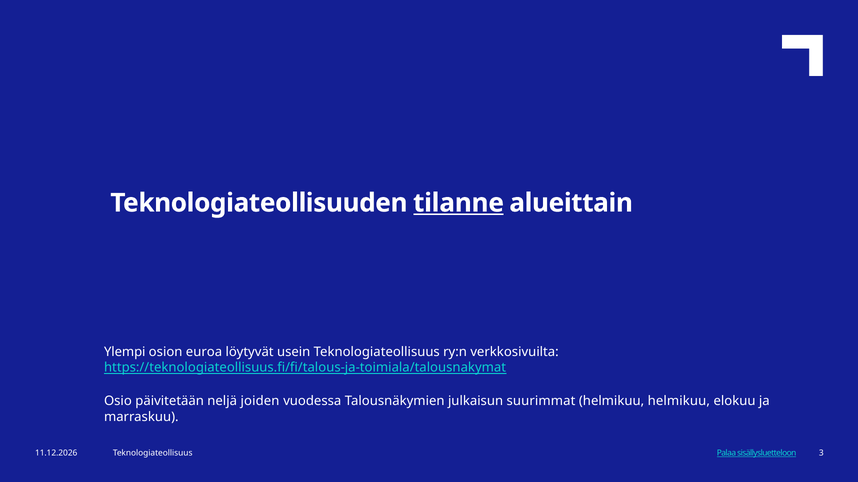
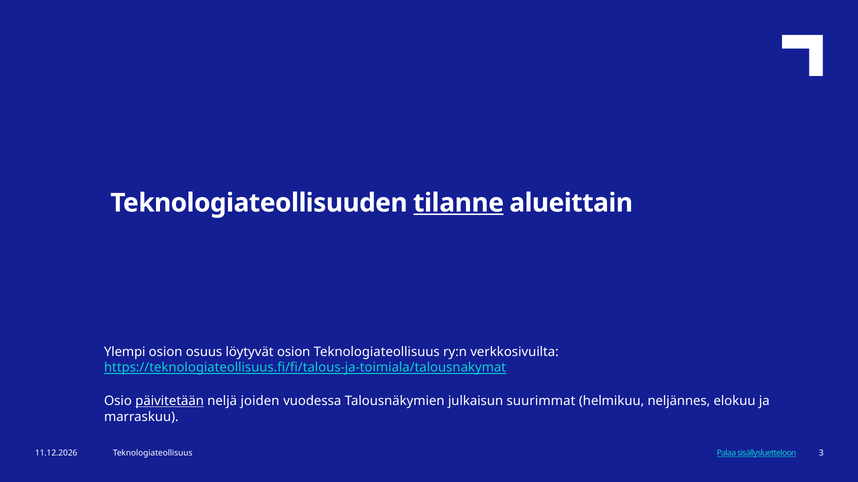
euroa: euroa -> osuus (204, 352)
löytyvät usein: usein -> osion (294, 352)
päivitetään underline: none -> present (170, 402)
helmikuu helmikuu: helmikuu -> neljännes (679, 402)
